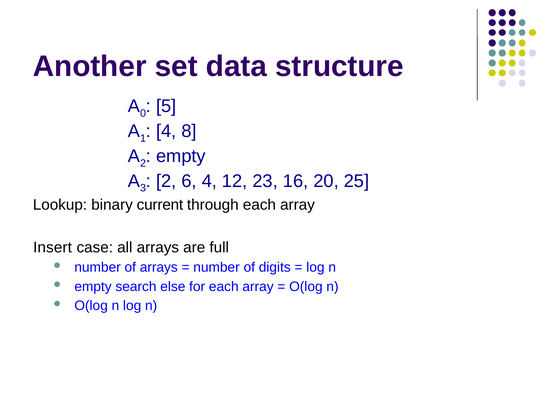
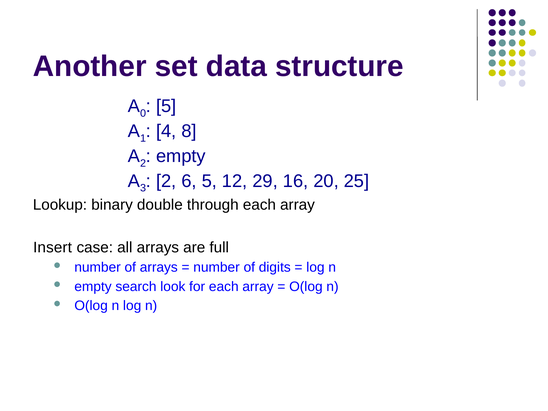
6 4: 4 -> 5 (209, 181)
23: 23 -> 29 (265, 181)
current: current -> double (160, 205)
else: else -> look (173, 287)
